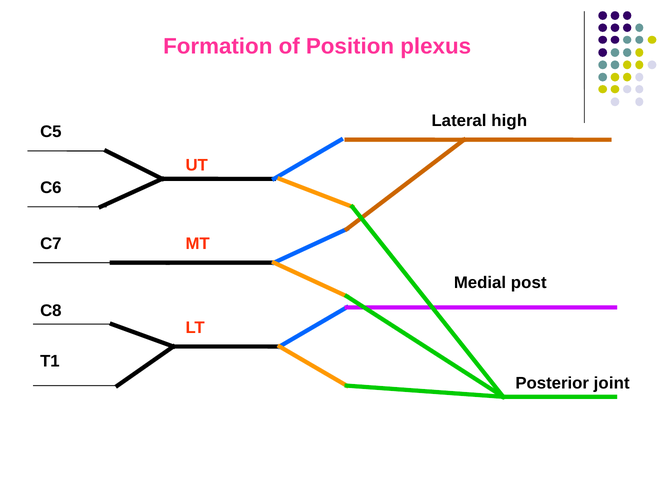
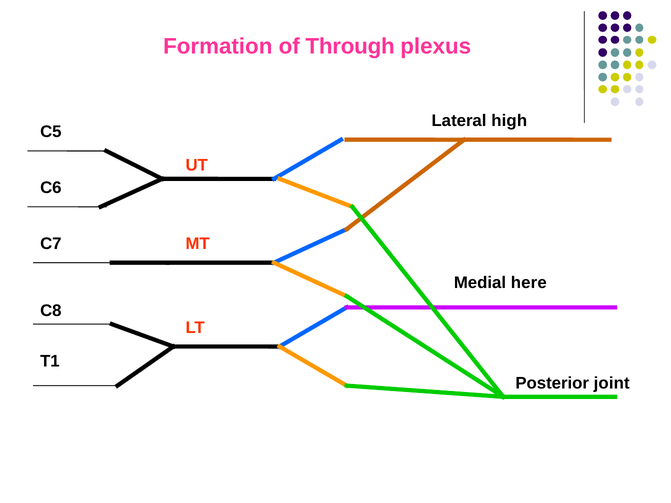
Position: Position -> Through (350, 46)
post: post -> here (529, 283)
